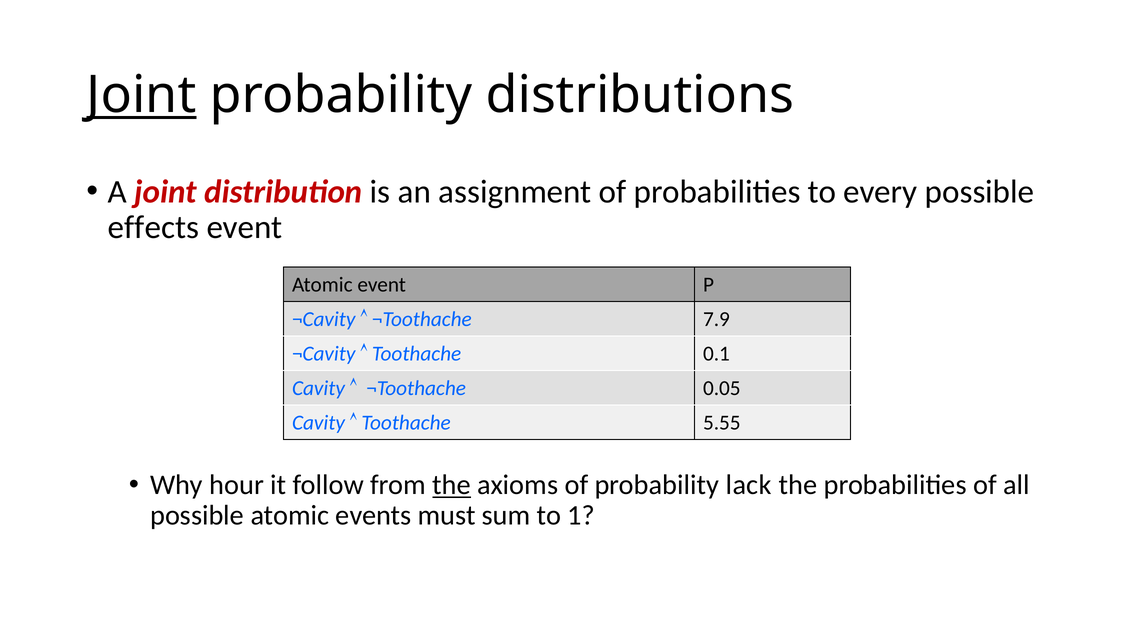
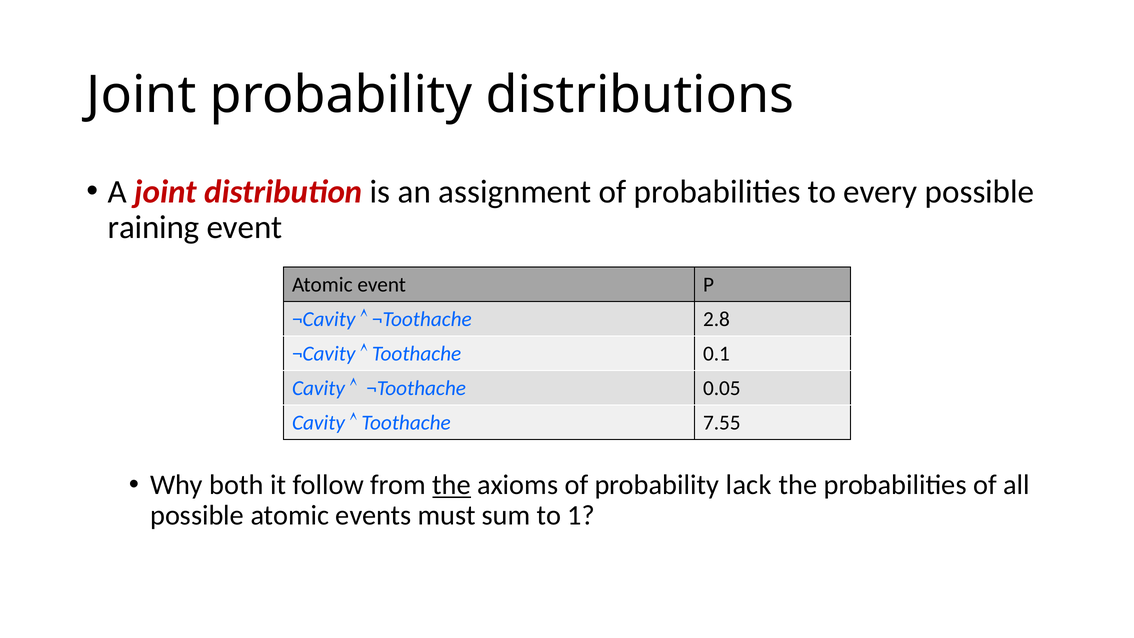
Joint underline: present -> none (141, 95)
effects: effects -> raining (154, 227)
7.9: 7.9 -> 2.8 (716, 319)
5.55: 5.55 -> 7.55 (722, 422)
hour: hour -> both (236, 485)
